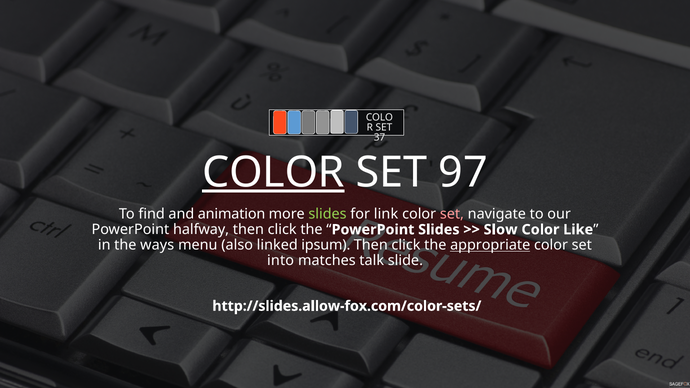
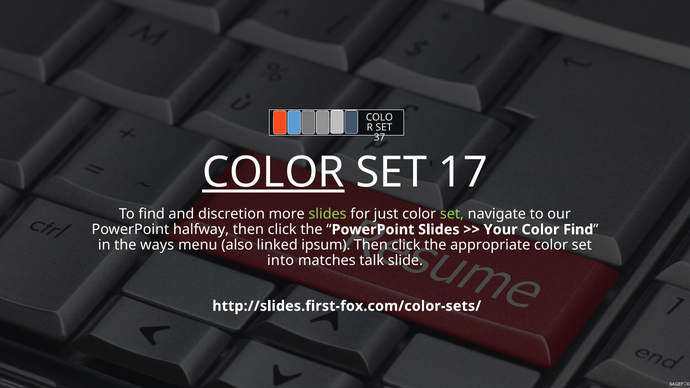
97: 97 -> 17 (463, 172)
animation: animation -> discretion (231, 214)
link: link -> just (386, 214)
set colour: pink -> light green (452, 214)
Slow: Slow -> Your (501, 230)
Color Like: Like -> Find (578, 230)
appropriate underline: present -> none (490, 245)
http://slides.allow-fox.com/color-sets/: http://slides.allow-fox.com/color-sets/ -> http://slides.first-fox.com/color-sets/ (347, 306)
